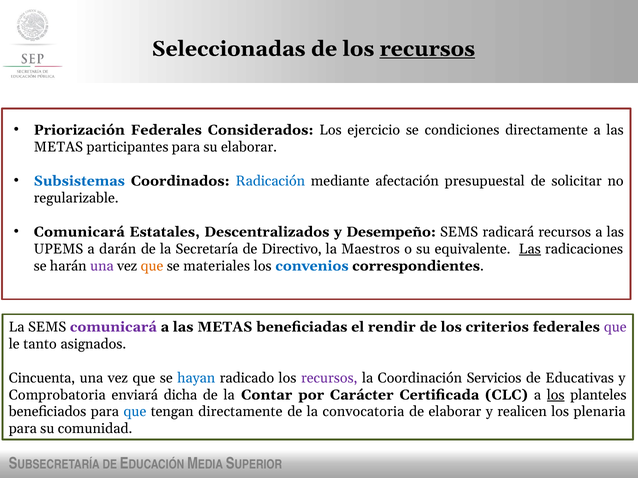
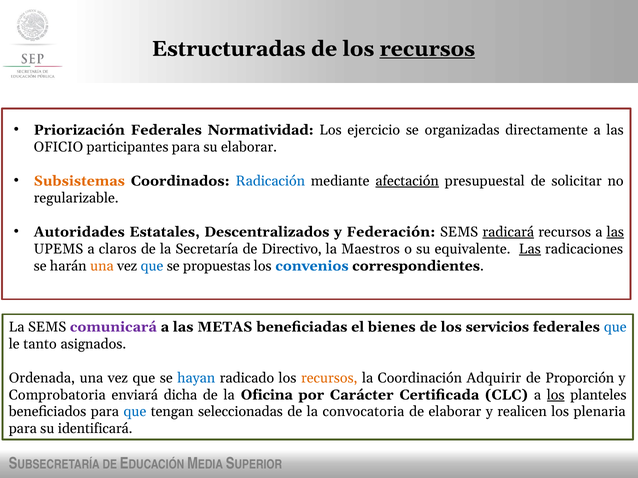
Seleccionadas: Seleccionadas -> Estructuradas (229, 49)
Considerados: Considerados -> Normatividad (261, 130)
condiciones: condiciones -> organizadas (462, 130)
METAS: METAS -> OFICIO (58, 147)
Subsistemas colour: blue -> orange (79, 181)
afectación underline: none -> present (407, 181)
Comunicará: Comunicará -> Autoridades (79, 232)
Desempeño: Desempeño -> Federación (391, 232)
radicará underline: none -> present (508, 232)
las underline: none -> present (615, 232)
darán: darán -> claros (118, 249)
una colour: purple -> orange (102, 266)
que colour: orange -> blue (152, 266)
materiales: materiales -> propuestas (217, 266)
rendir: rendir -> bienes (392, 327)
criterios: criterios -> servicios (497, 327)
que colour: purple -> blue (615, 327)
Cincuenta: Cincuenta -> Ordenada (42, 378)
recursos colour: purple -> orange (329, 378)
Servicios: Servicios -> Adquirir (494, 378)
Educativas: Educativas -> Proporción (580, 378)
Contar: Contar -> Oficina (267, 395)
tengan directamente: directamente -> seleccionadas (240, 412)
comunidad: comunidad -> identificará (95, 429)
